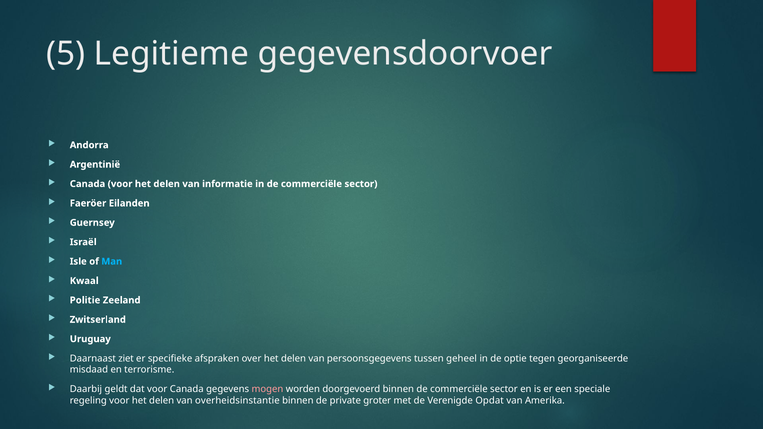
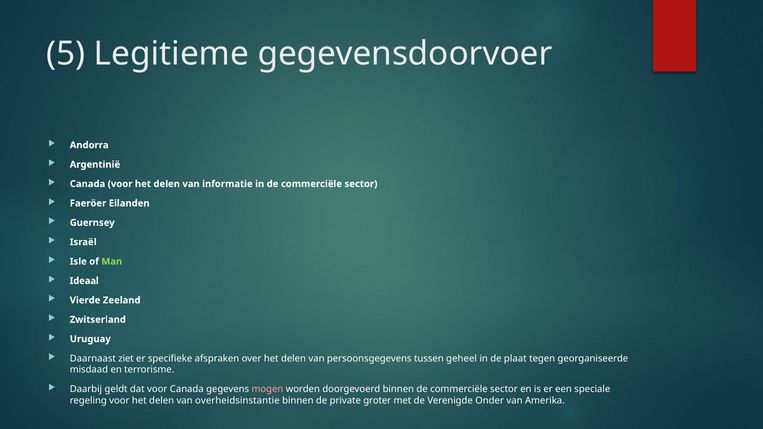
Man colour: light blue -> light green (112, 262)
Kwaal: Kwaal -> Ideaal (84, 281)
Politie: Politie -> Vierde (85, 300)
optie: optie -> plaat (515, 359)
Opdat: Opdat -> Onder (490, 401)
